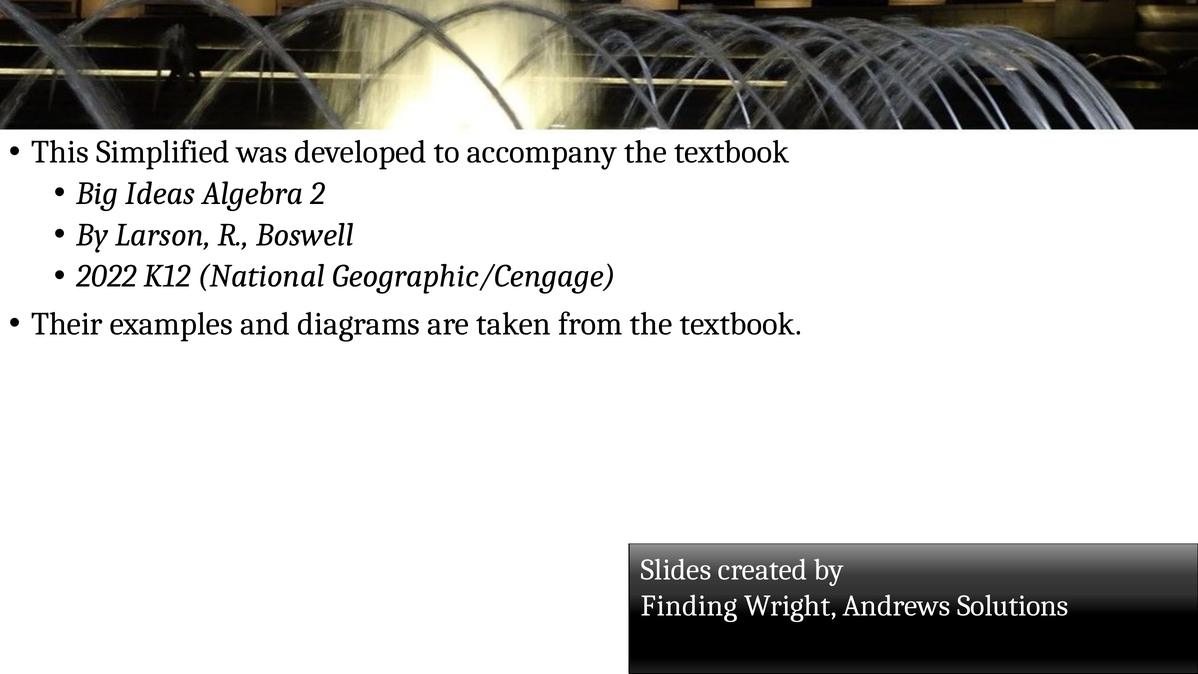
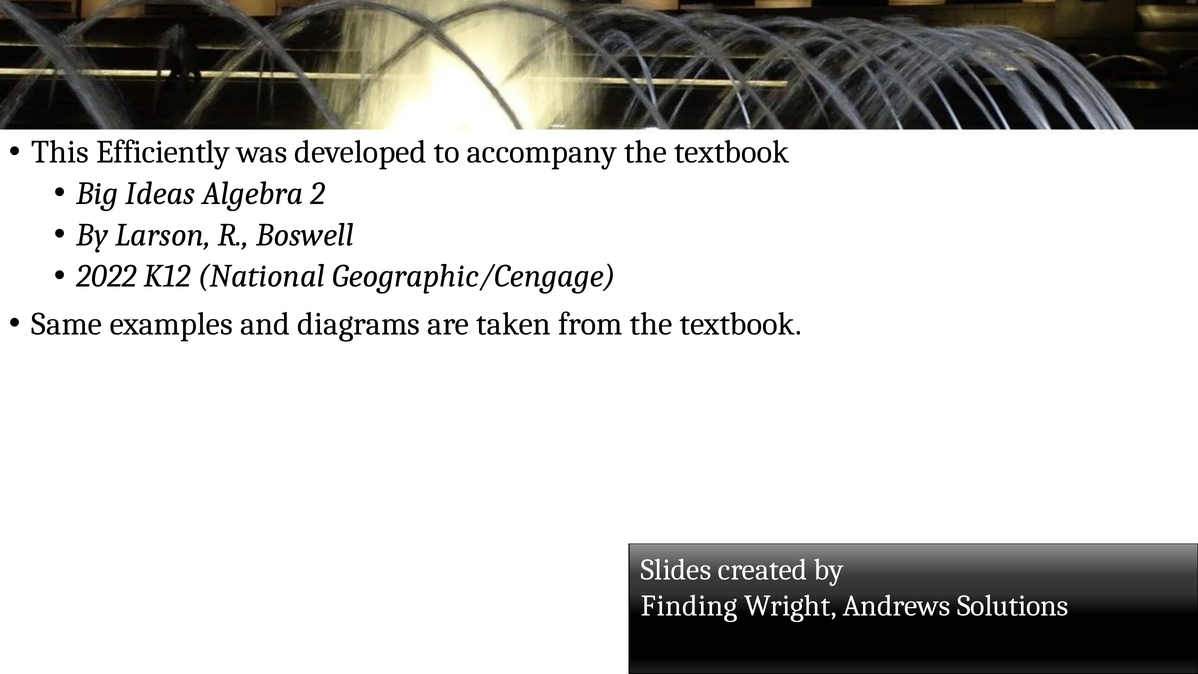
Simplified: Simplified -> Efficiently (163, 152)
Their: Their -> Same (67, 324)
